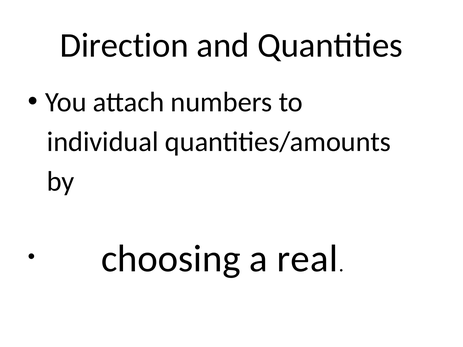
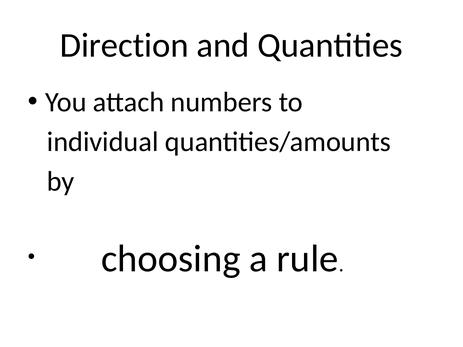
real: real -> rule (307, 259)
